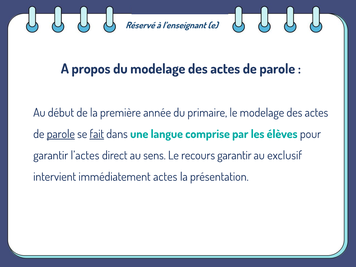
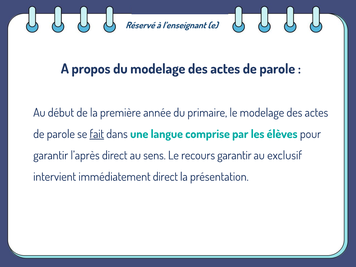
parole underline: present -> none (61, 134)
l’actes: l’actes -> l’après (85, 155)
immédiatement actes: actes -> direct (165, 177)
